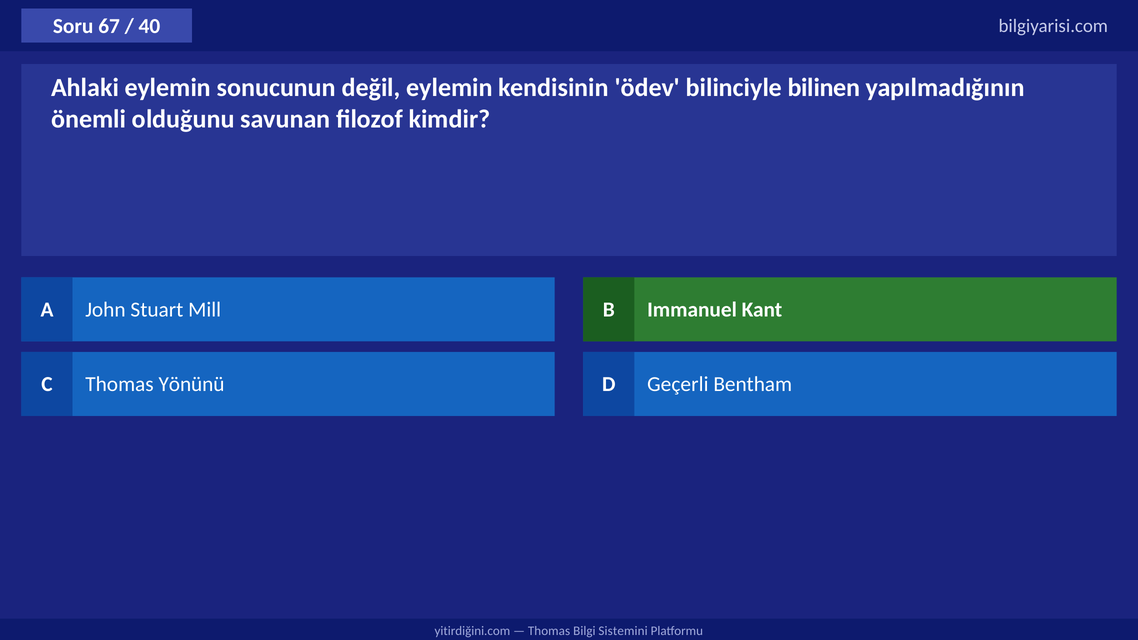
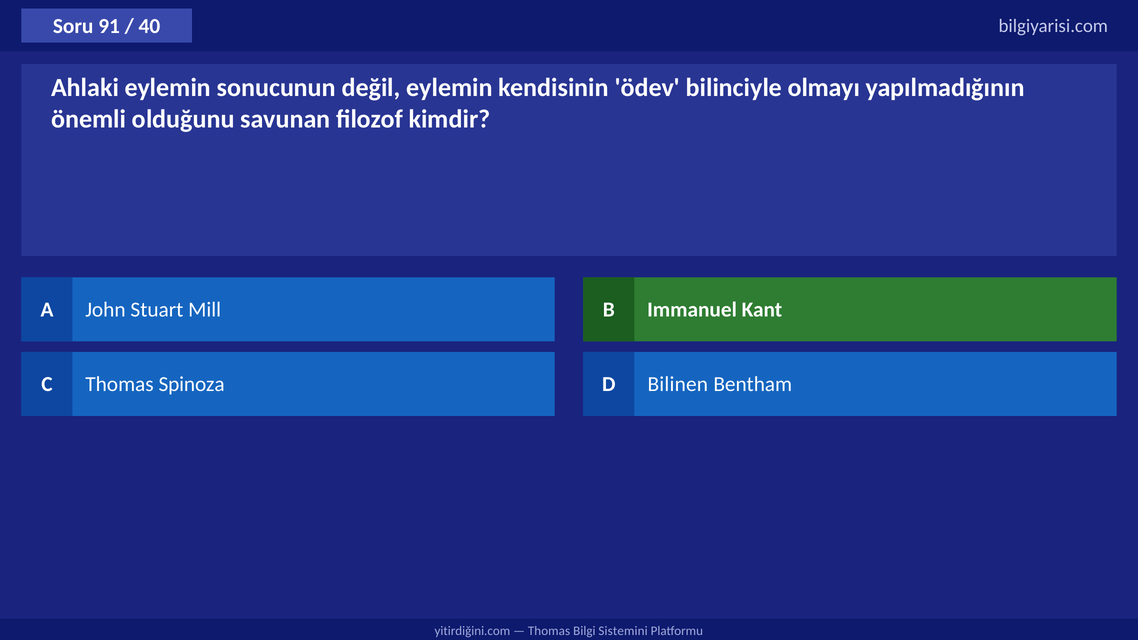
67: 67 -> 91 (109, 26)
bilinen: bilinen -> olmayı (824, 88)
Yönünü: Yönünü -> Spinoza (192, 384)
Geçerli: Geçerli -> Bilinen (678, 384)
